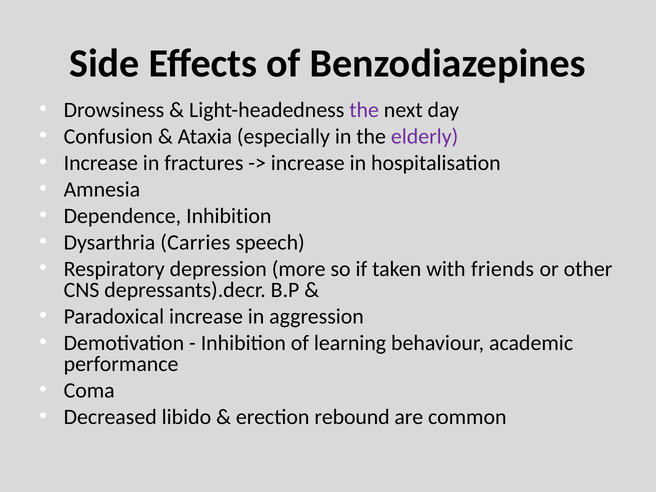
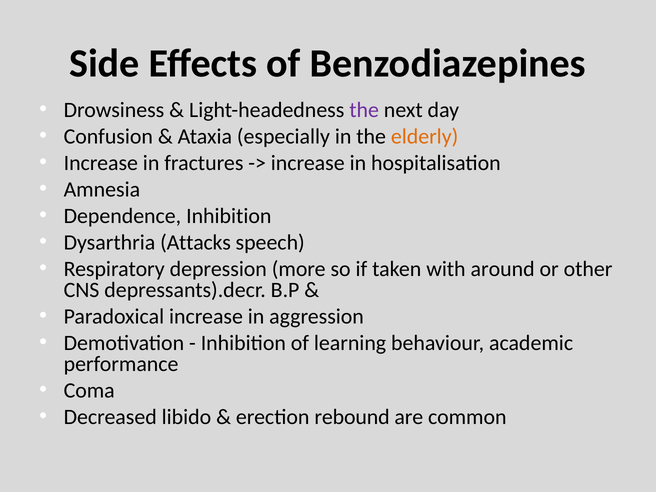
elderly colour: purple -> orange (425, 137)
Carries: Carries -> Attacks (196, 242)
friends: friends -> around (503, 269)
